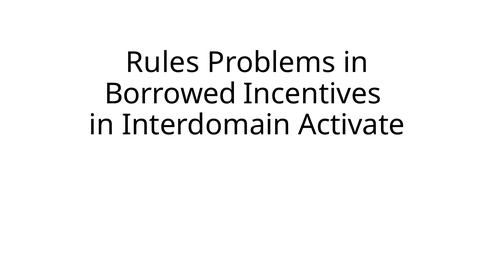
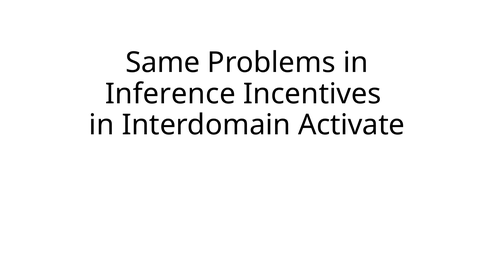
Rules: Rules -> Same (163, 63)
Borrowed: Borrowed -> Inference (170, 94)
